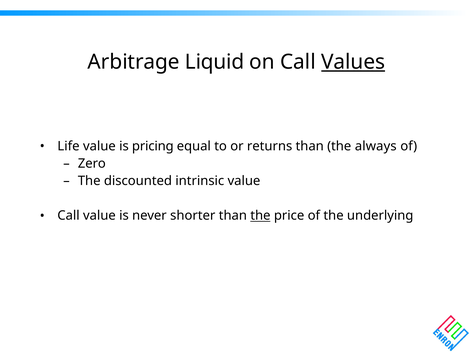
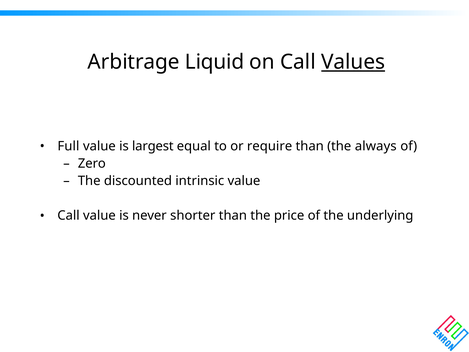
Life: Life -> Full (68, 146)
pricing: pricing -> largest (153, 146)
returns: returns -> require (270, 146)
the underline: present -> none (260, 216)
